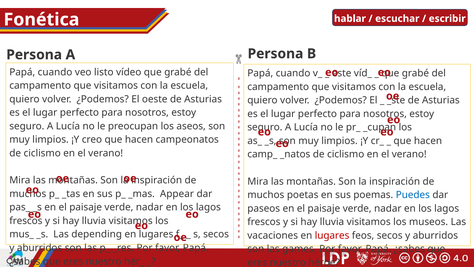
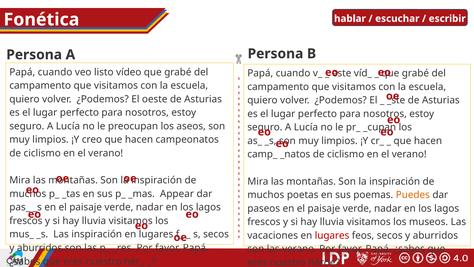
Puedes colour: blue -> orange (413, 195)
Las depending: depending -> inspiración (97, 234)
las games: games -> verano (299, 249)
